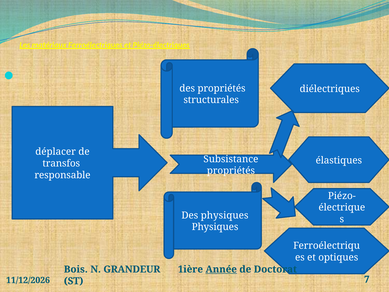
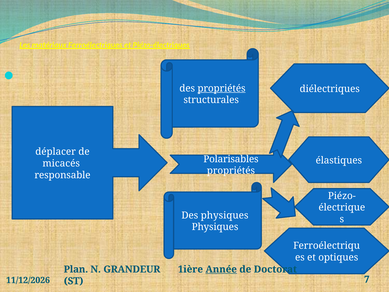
propriétés underline: none -> present (222, 88)
Subsistance: Subsistance -> Polarisables (231, 159)
transfos: transfos -> micacés (61, 163)
Bois: Bois -> Plan (76, 269)
